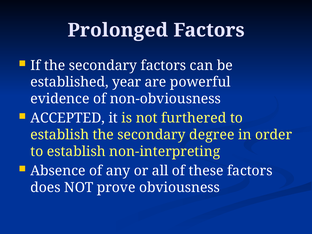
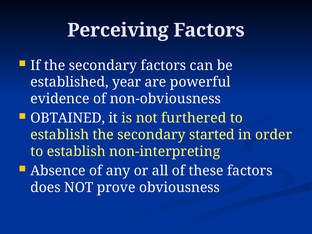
Prolonged: Prolonged -> Perceiving (118, 30)
ACCEPTED: ACCEPTED -> OBTAINED (68, 118)
degree: degree -> started (212, 135)
